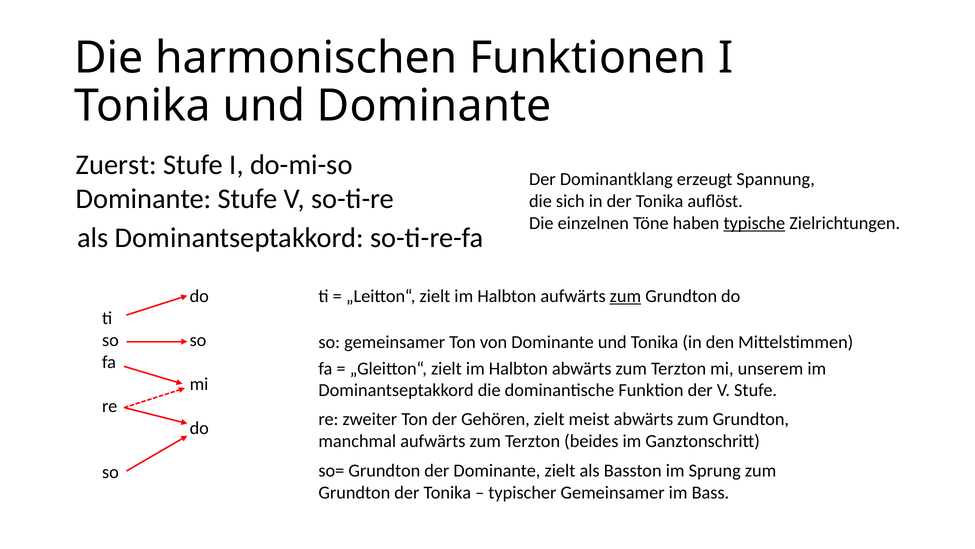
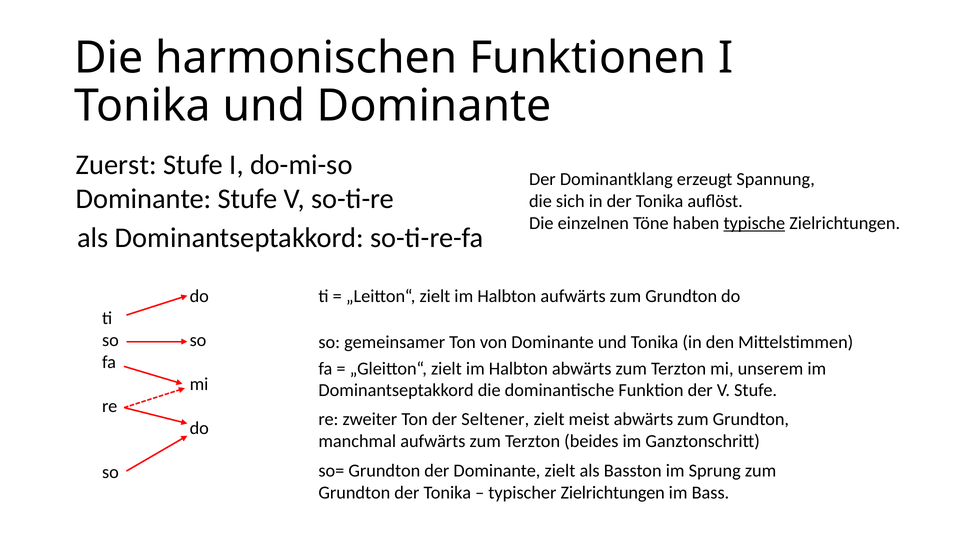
zum underline: present -> none (625, 296)
Gehören: Gehören -> Seltener (495, 419)
typischer Gemeinsamer: Gemeinsamer -> Zielrichtungen (613, 492)
